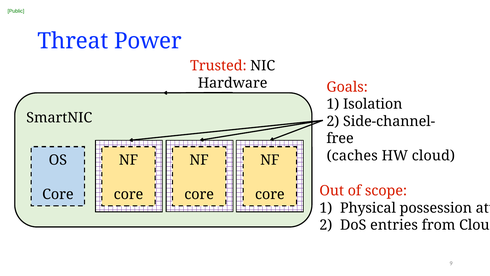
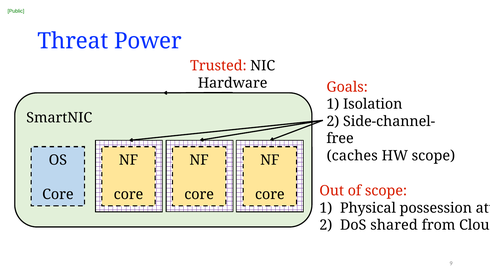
HW cloud: cloud -> scope (433, 156)
entries: entries -> shared (394, 225)
